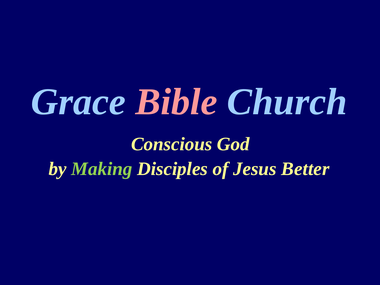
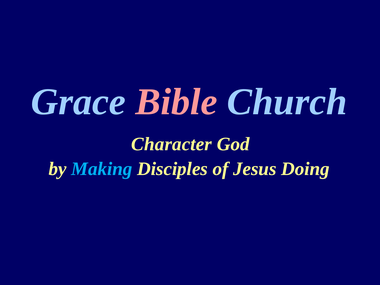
Conscious: Conscious -> Character (172, 144)
Making colour: light green -> light blue (102, 169)
Better: Better -> Doing (305, 169)
